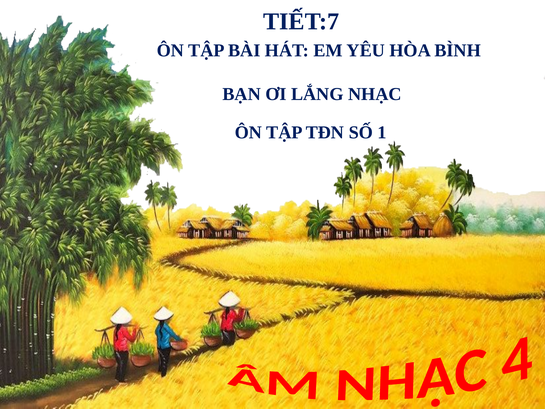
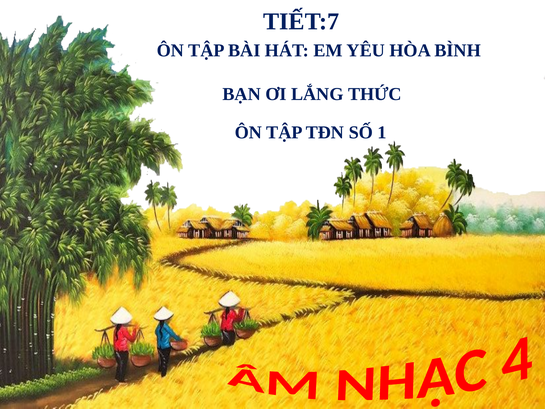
NHẠC: NHẠC -> THỨC (375, 94)
